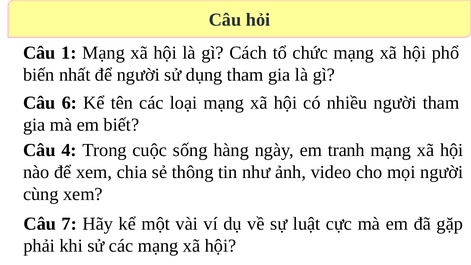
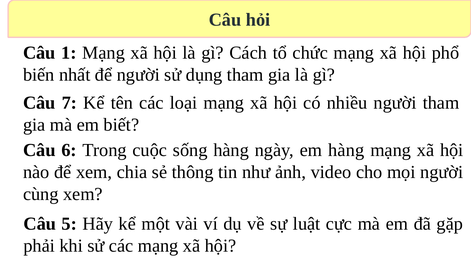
6: 6 -> 7 (69, 103)
4: 4 -> 6 (69, 150)
em tranh: tranh -> hàng (346, 150)
7: 7 -> 5 (69, 224)
